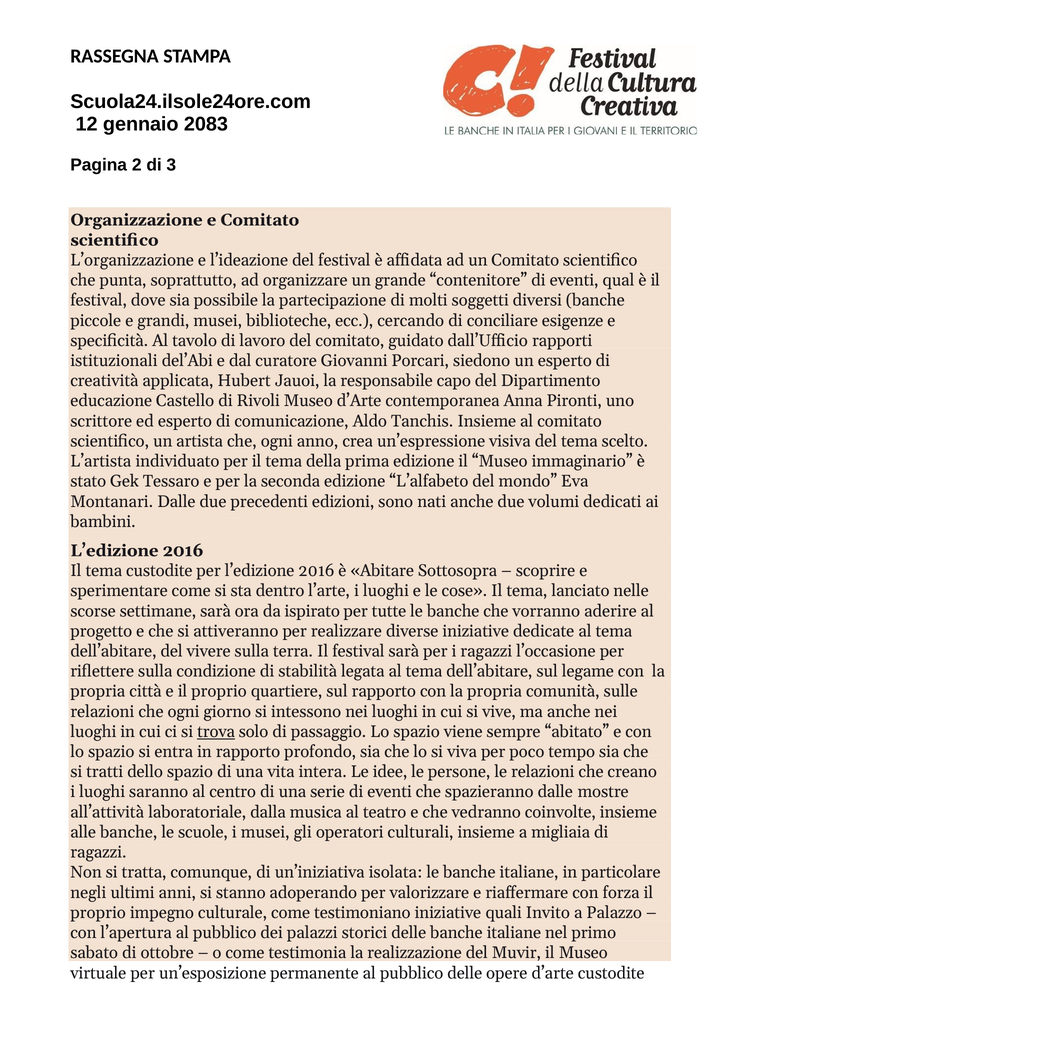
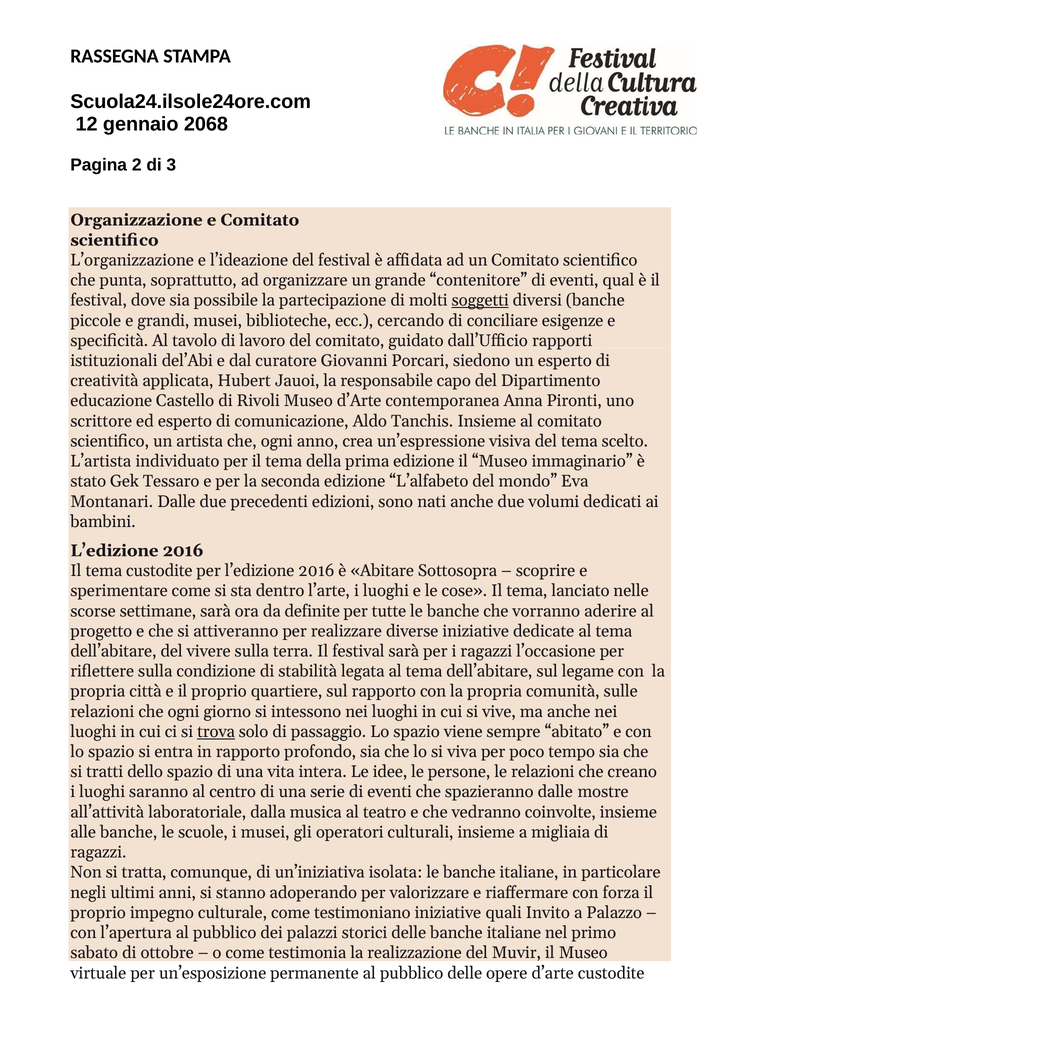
2083: 2083 -> 2068 (206, 124)
soggetti underline: none -> present (480, 300)
ispirato: ispirato -> definite (312, 611)
